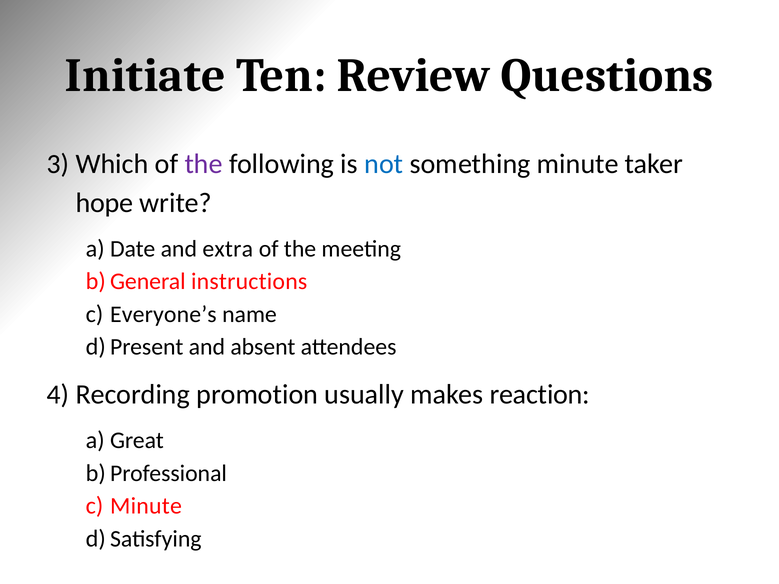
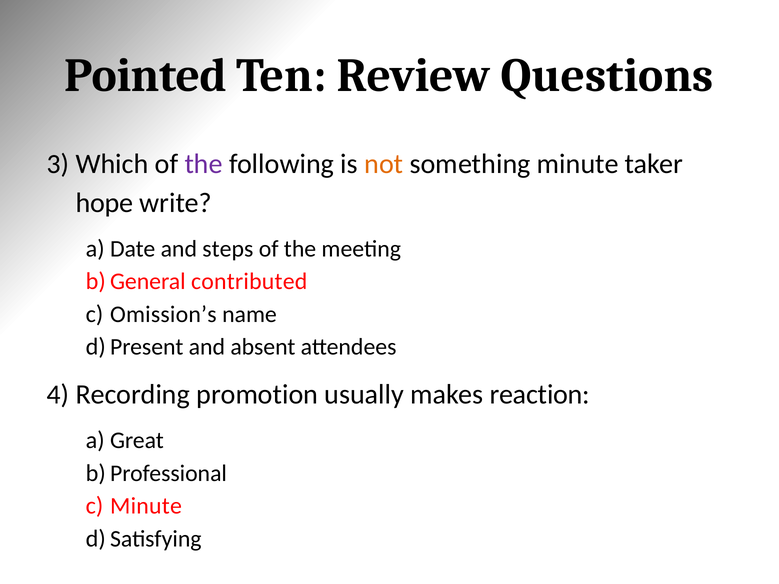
Initiate: Initiate -> Pointed (146, 75)
not colour: blue -> orange (384, 164)
extra: extra -> steps (228, 249)
instructions: instructions -> contributed (249, 282)
Everyone’s: Everyone’s -> Omission’s (163, 314)
